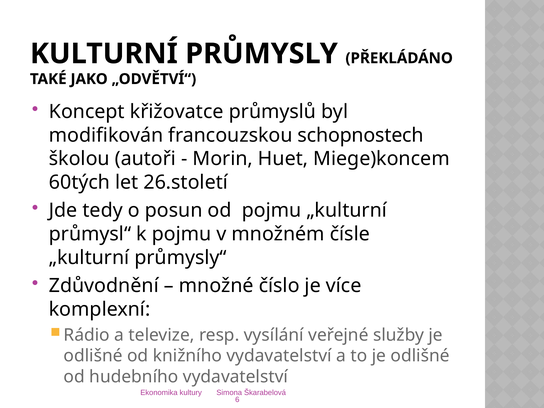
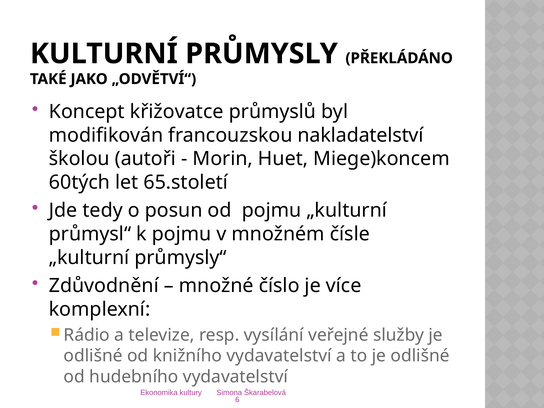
schopnostech: schopnostech -> nakladatelství (361, 135)
26.století: 26.století -> 65.století (186, 182)
